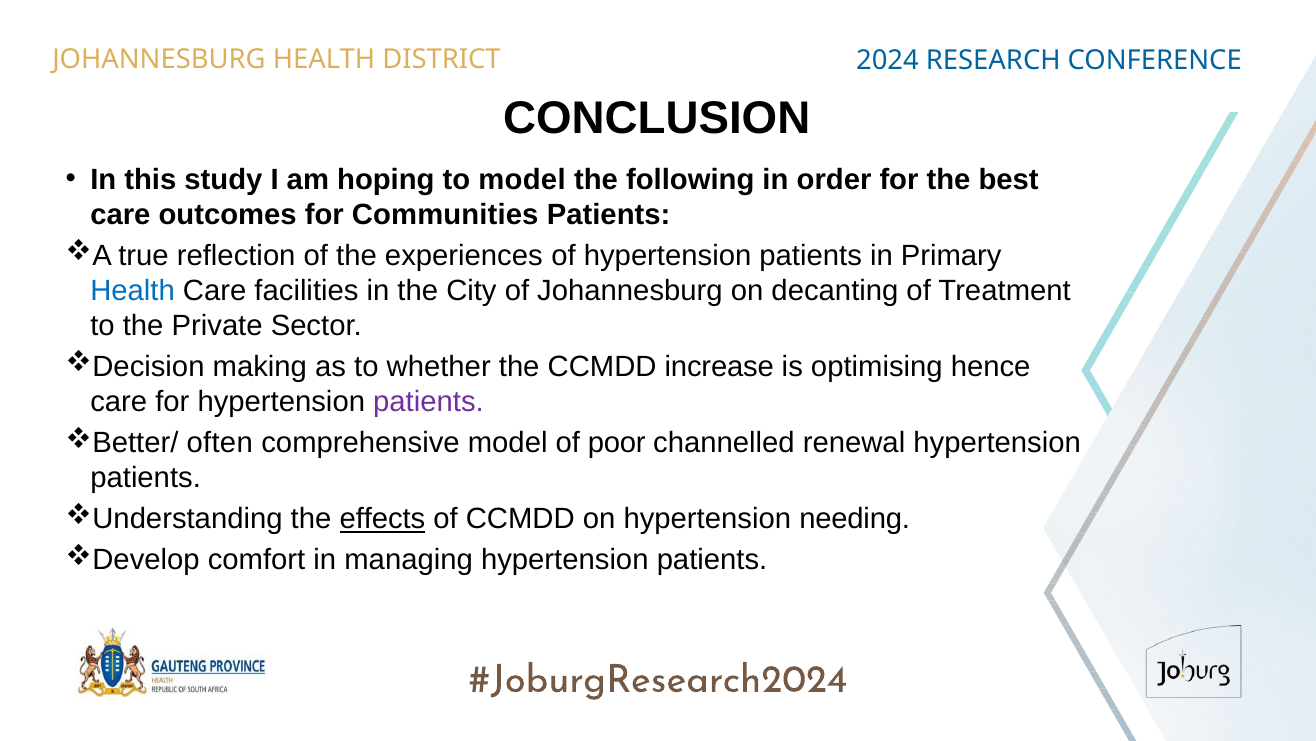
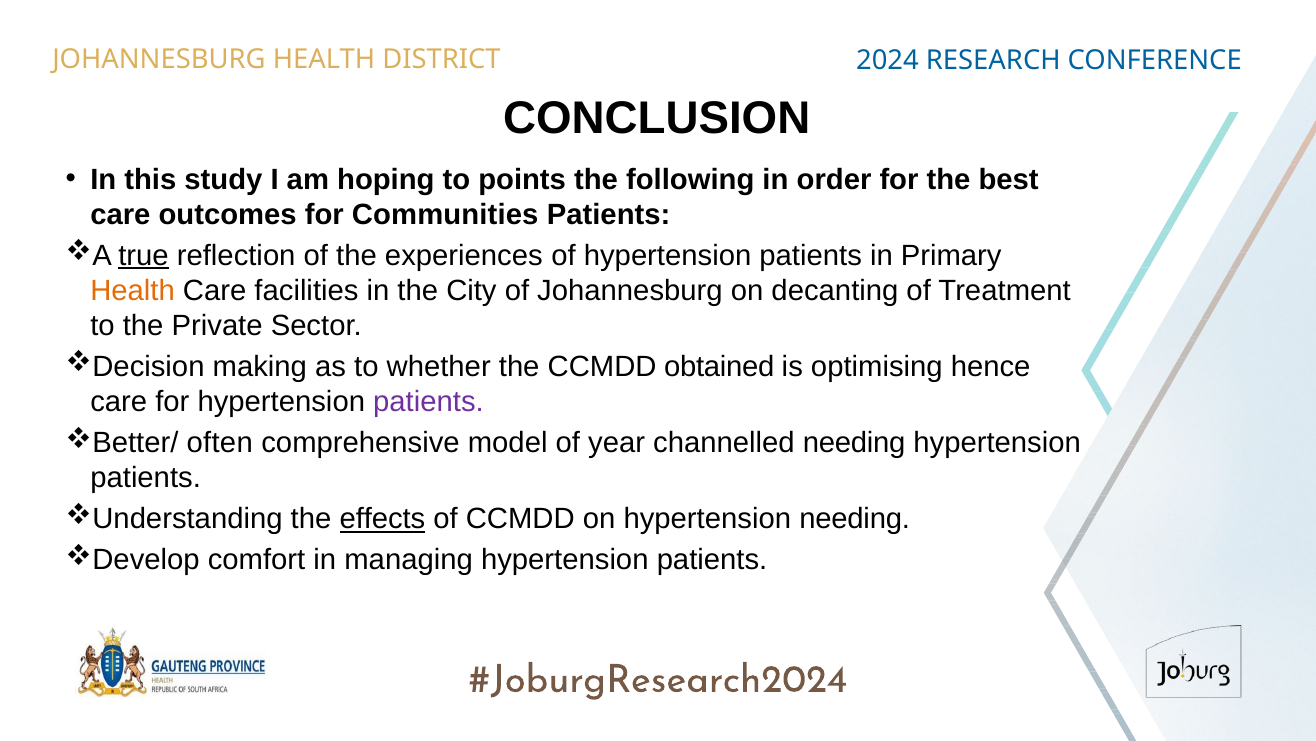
to model: model -> points (522, 179)
true underline: none -> present (144, 255)
Health colour: blue -> orange (133, 290)
increase: increase -> obtained (719, 367)
poor: poor -> year (617, 443)
channelled renewal: renewal -> needing (854, 443)
